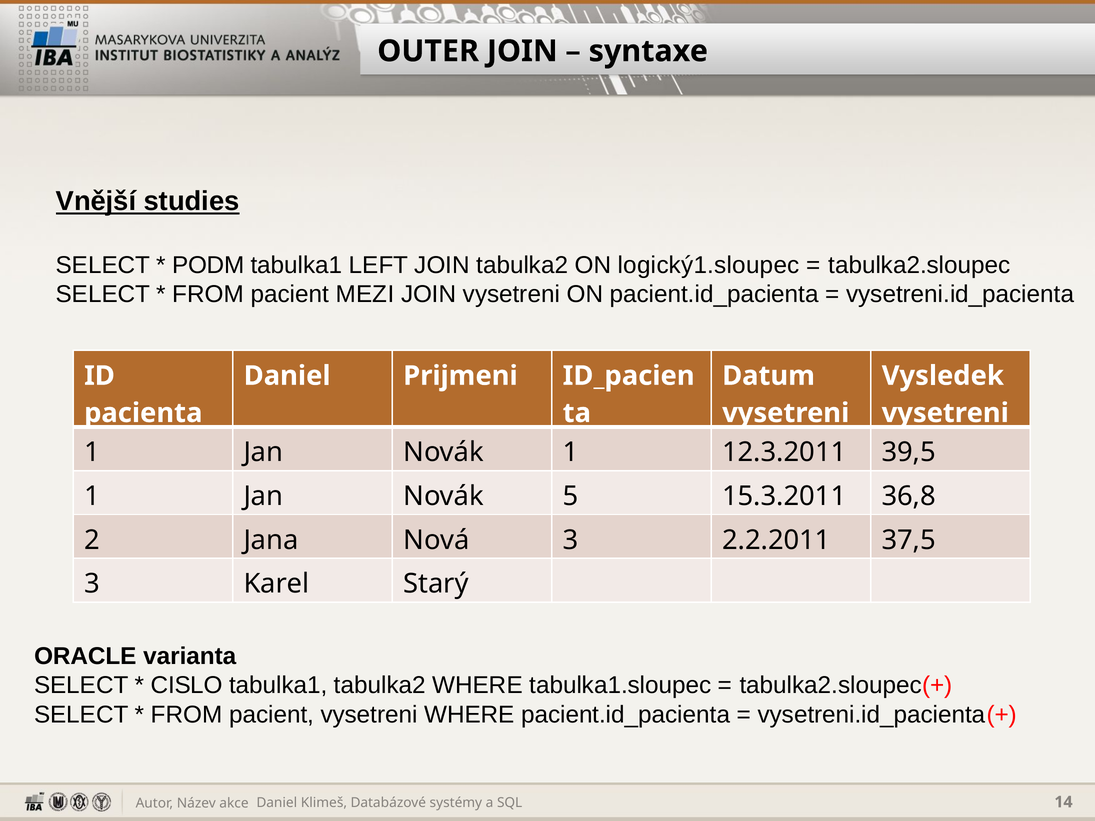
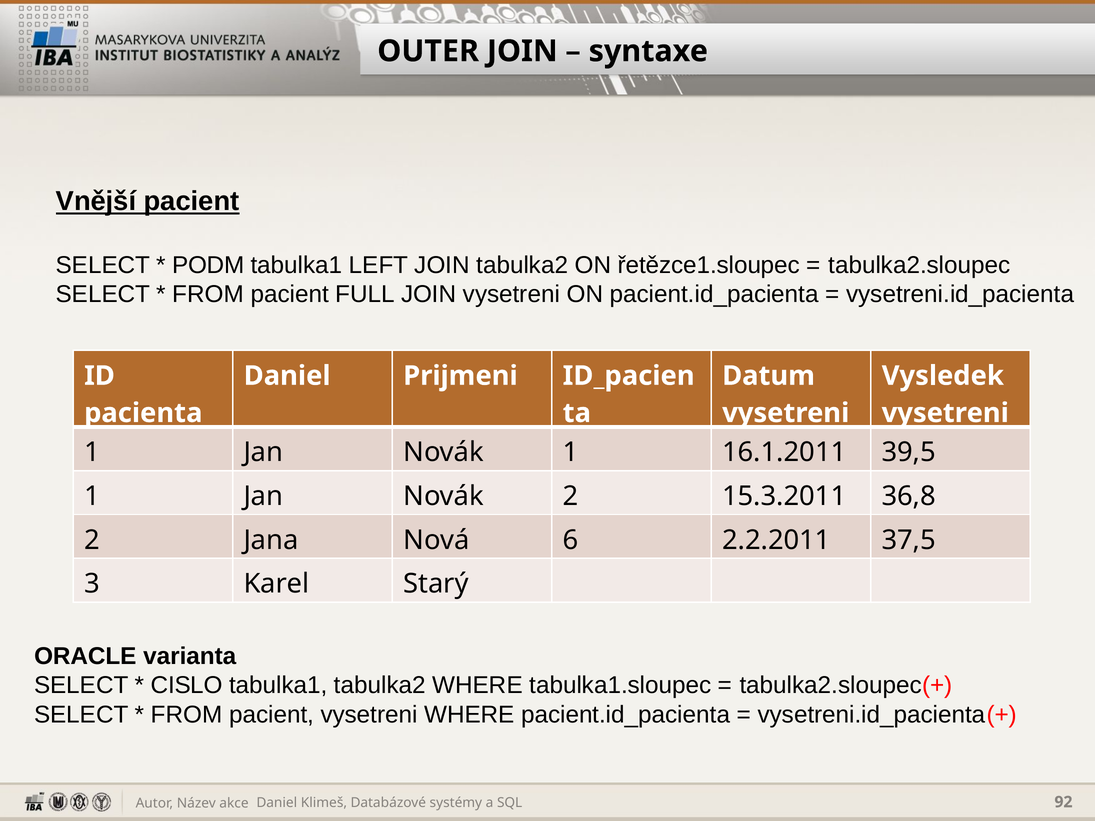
Vnější studies: studies -> pacient (192, 201)
logický1.sloupec: logický1.sloupec -> řetězce1.sloupec (709, 265)
MEZI: MEZI -> FULL (365, 294)
12.3.2011: 12.3.2011 -> 16.1.2011 (784, 453)
Novák 5: 5 -> 2 (571, 496)
Nová 3: 3 -> 6 (571, 540)
14: 14 -> 92 (1063, 802)
